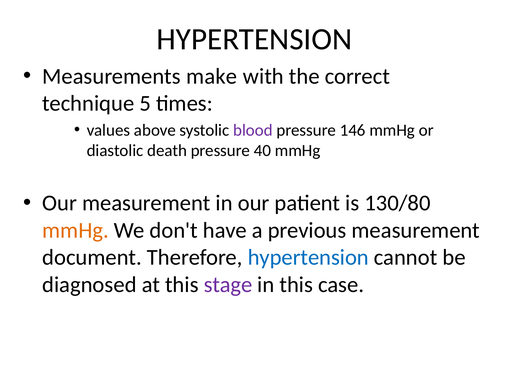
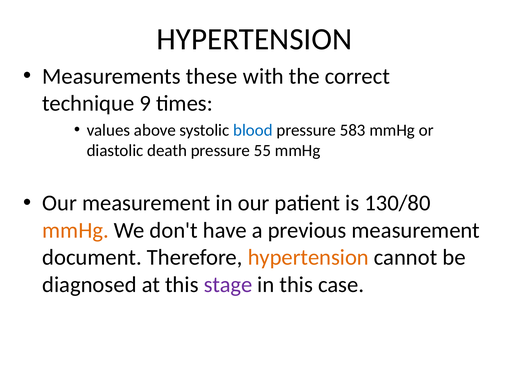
make: make -> these (212, 76)
5: 5 -> 9 (145, 103)
blood colour: purple -> blue (253, 130)
146: 146 -> 583 (353, 130)
40: 40 -> 55 (262, 151)
hypertension colour: blue -> orange (308, 257)
